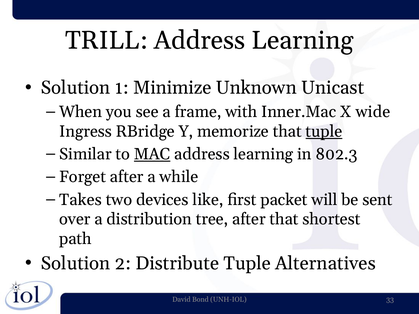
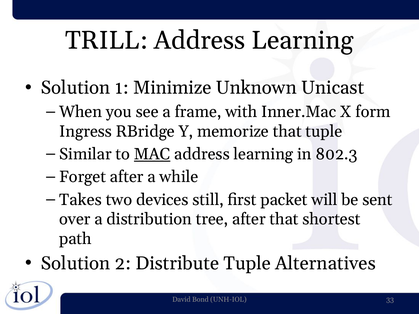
wide: wide -> form (373, 112)
tuple underline: present -> none (324, 131)
like: like -> still (208, 200)
